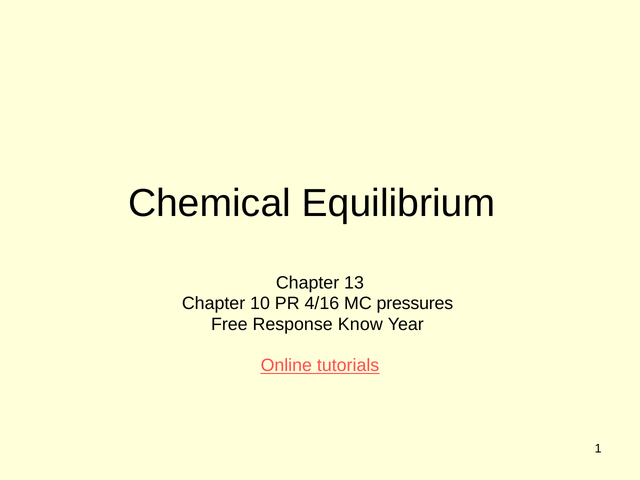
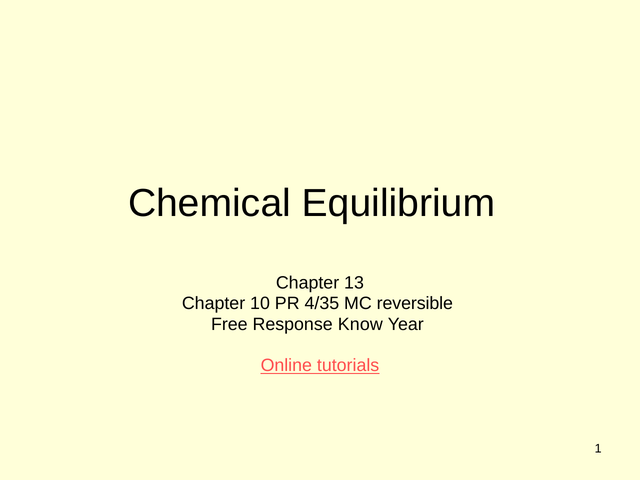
4/16: 4/16 -> 4/35 (322, 304)
pressures: pressures -> reversible (415, 304)
